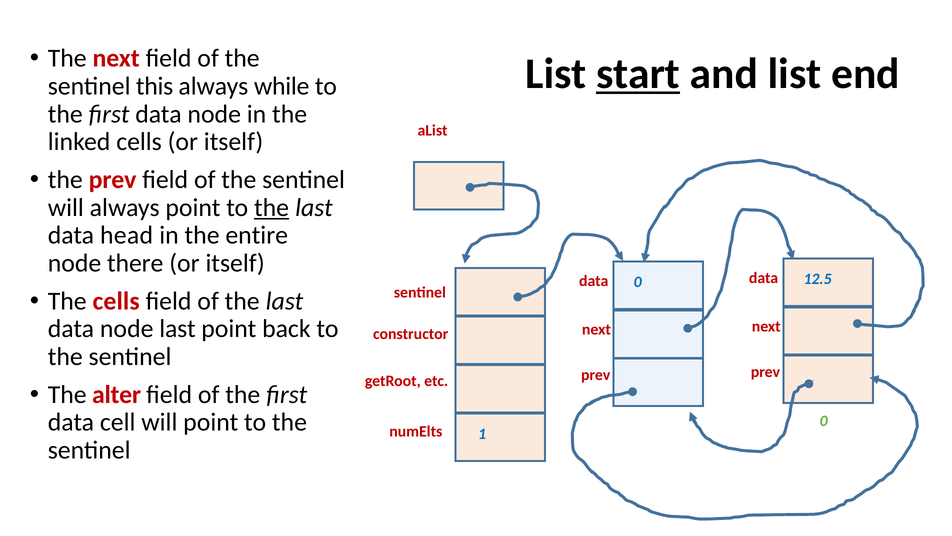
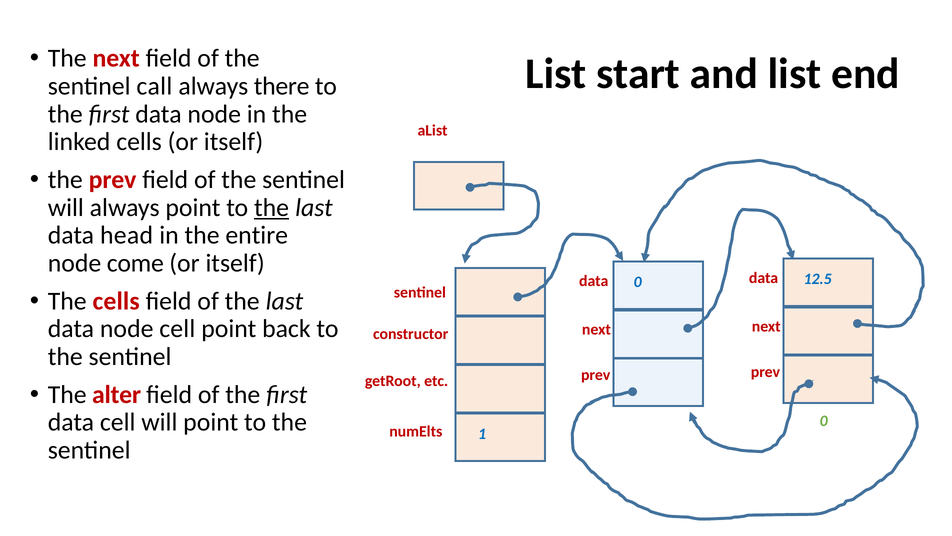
start underline: present -> none (638, 74)
this: this -> call (154, 86)
while: while -> there (282, 86)
there: there -> come (135, 263)
node last: last -> cell (177, 329)
